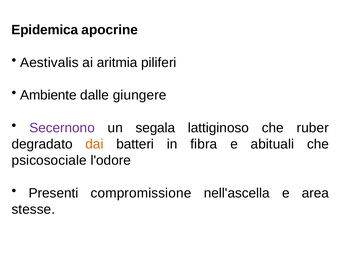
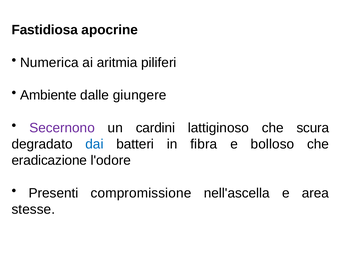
Epidemica: Epidemica -> Fastidiosa (45, 30)
Aestivalis: Aestivalis -> Numerica (49, 62)
segala: segala -> cardini (155, 128)
ruber: ruber -> scura (313, 128)
dai colour: orange -> blue (94, 144)
abituali: abituali -> bolloso (272, 144)
psicosociale: psicosociale -> eradicazione (49, 160)
